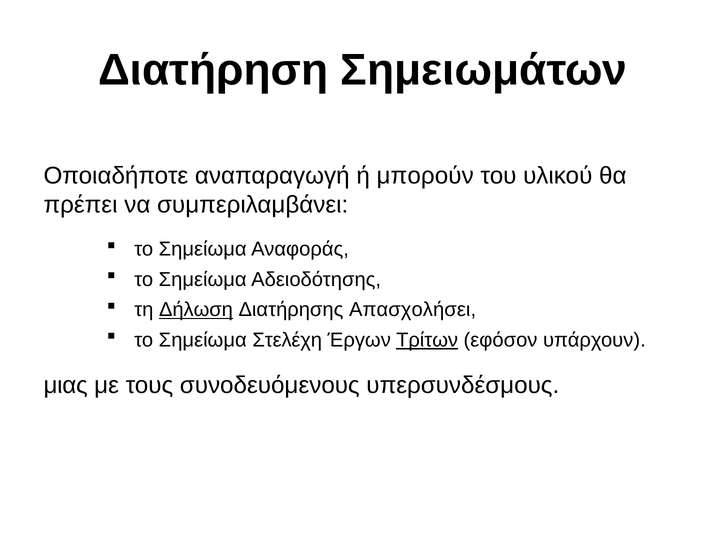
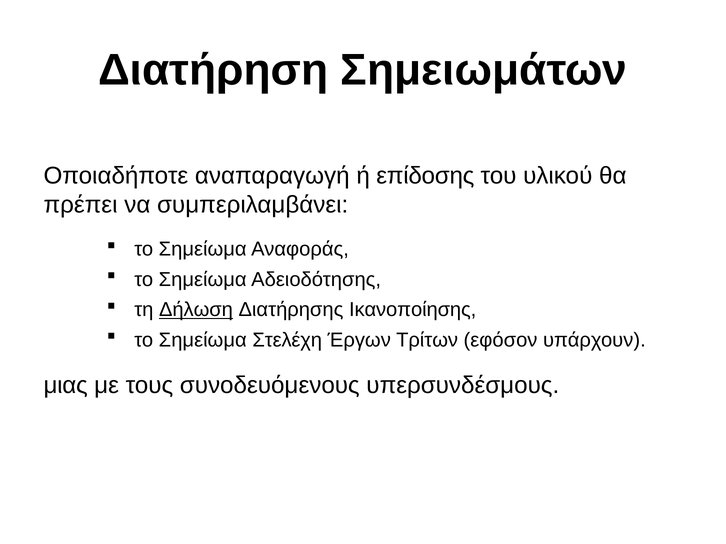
μπορούν: μπορούν -> επίδοσης (425, 176)
Απασχολήσει: Απασχολήσει -> Ικανοποίησης (413, 310)
Τρίτων underline: present -> none (427, 340)
